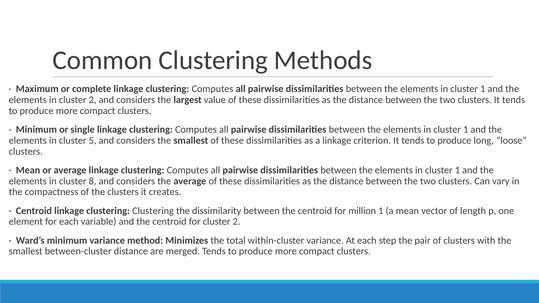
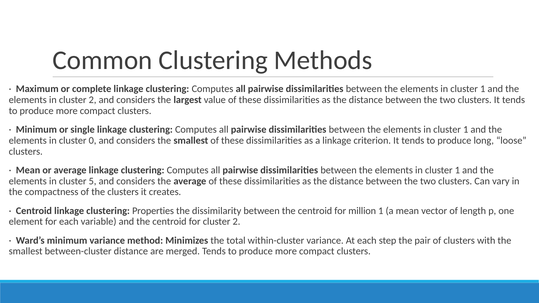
5: 5 -> 0 (93, 141)
8: 8 -> 5 (93, 181)
clustering Clustering: Clustering -> Properties (153, 211)
